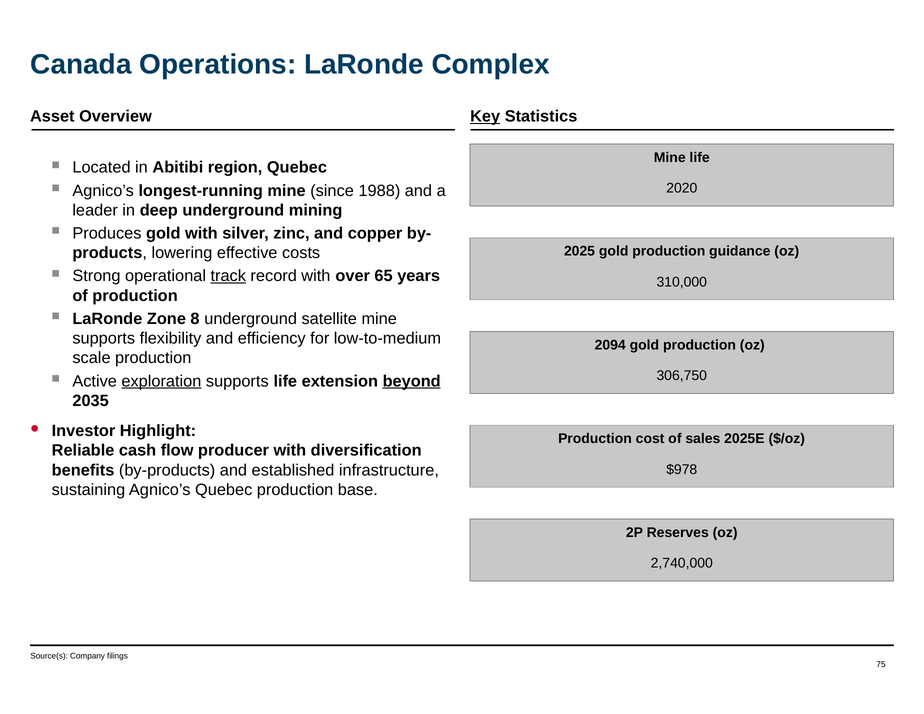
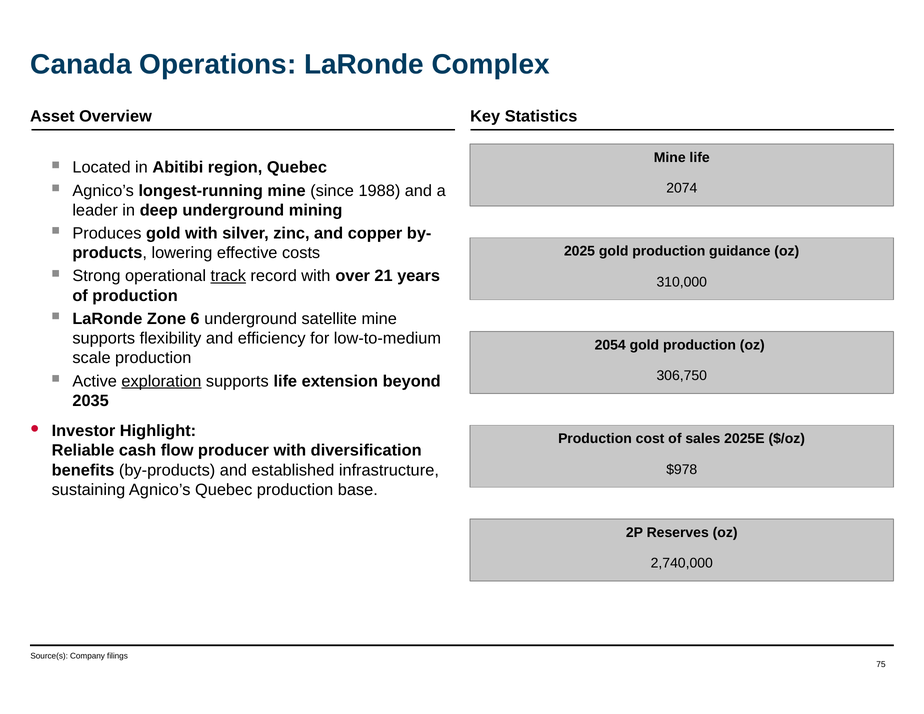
Key underline: present -> none (485, 116)
2020: 2020 -> 2074 (682, 188)
65: 65 -> 21 (384, 276)
8: 8 -> 6 (195, 319)
2094: 2094 -> 2054 (610, 345)
beyond underline: present -> none (412, 381)
